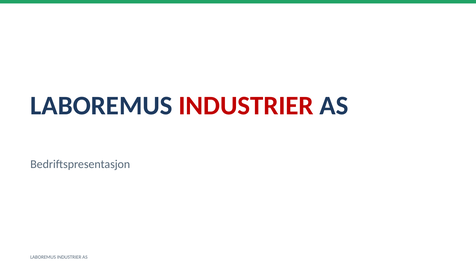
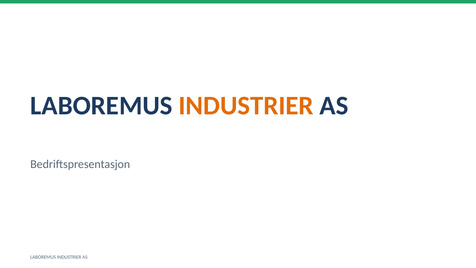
INDUSTRIER colour: red -> orange (246, 106)
